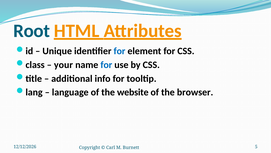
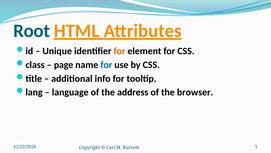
for colour: blue -> orange (120, 51)
your: your -> page (64, 65)
website: website -> address (133, 92)
